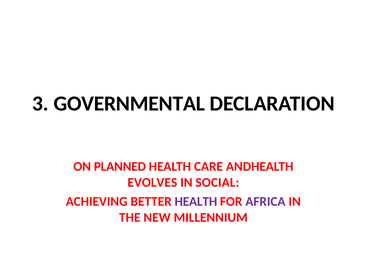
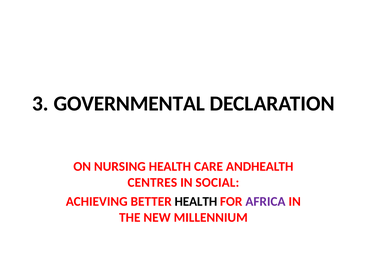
PLANNED: PLANNED -> NURSING (120, 167)
EVOLVES: EVOLVES -> CENTRES (152, 183)
HEALTH colour: purple -> black (196, 202)
